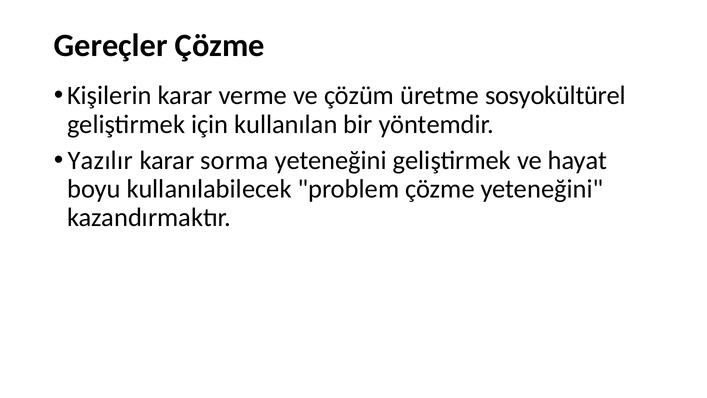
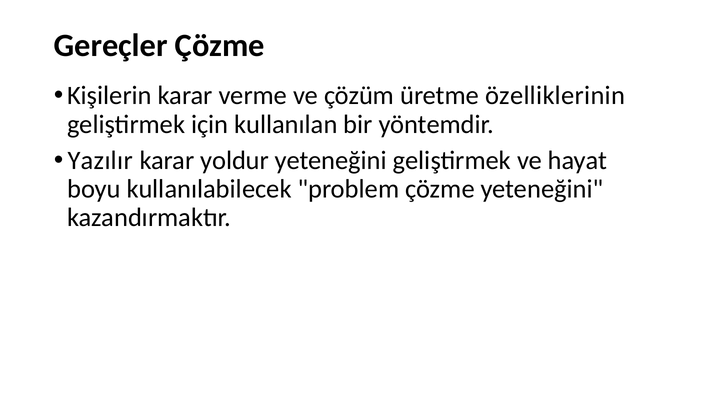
sosyokültürel: sosyokültürel -> özelliklerinin (555, 96)
sorma: sorma -> yoldur (235, 160)
